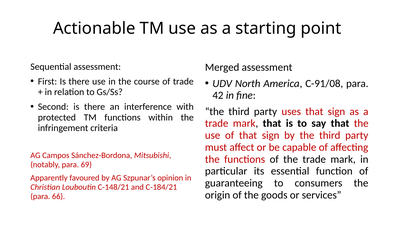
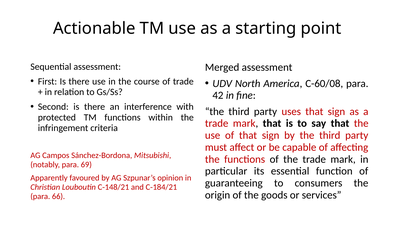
C-91/08: C-91/08 -> C-60/08 (324, 83)
